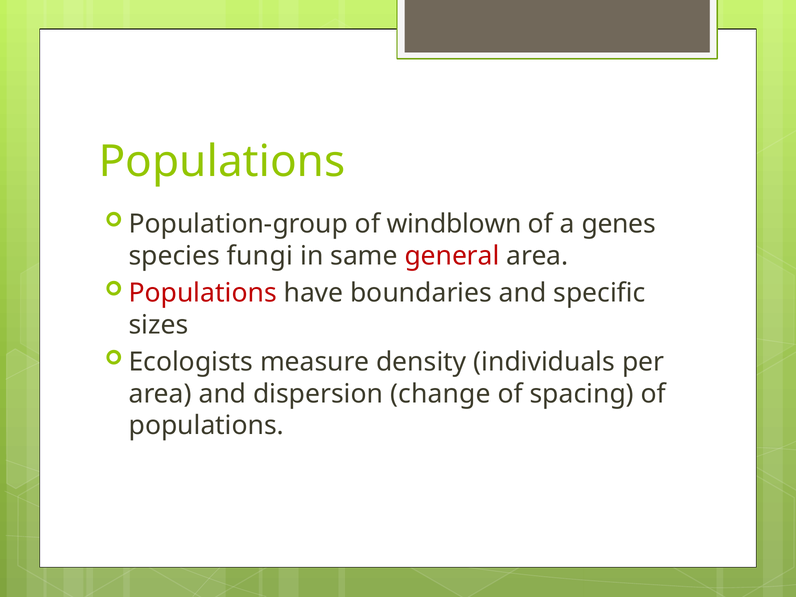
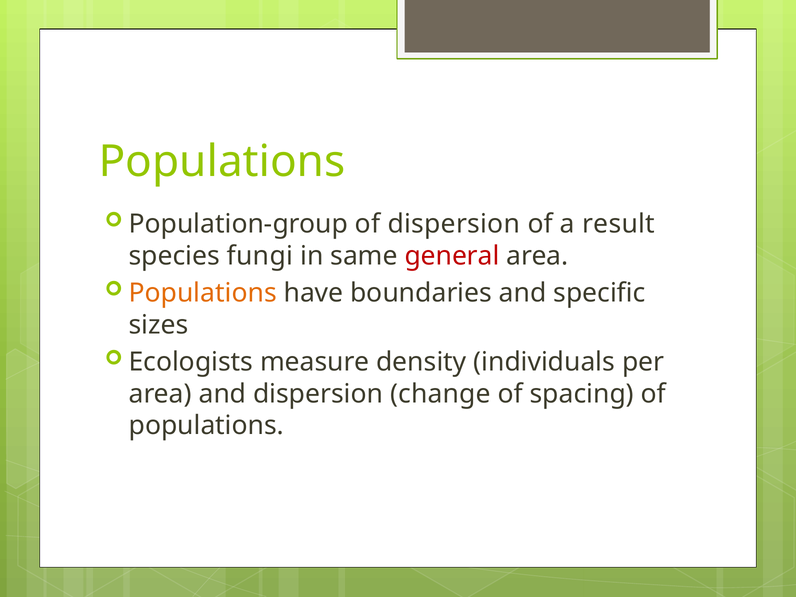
of windblown: windblown -> dispersion (454, 224)
genes: genes -> result (618, 224)
Populations colour: red -> orange (203, 293)
